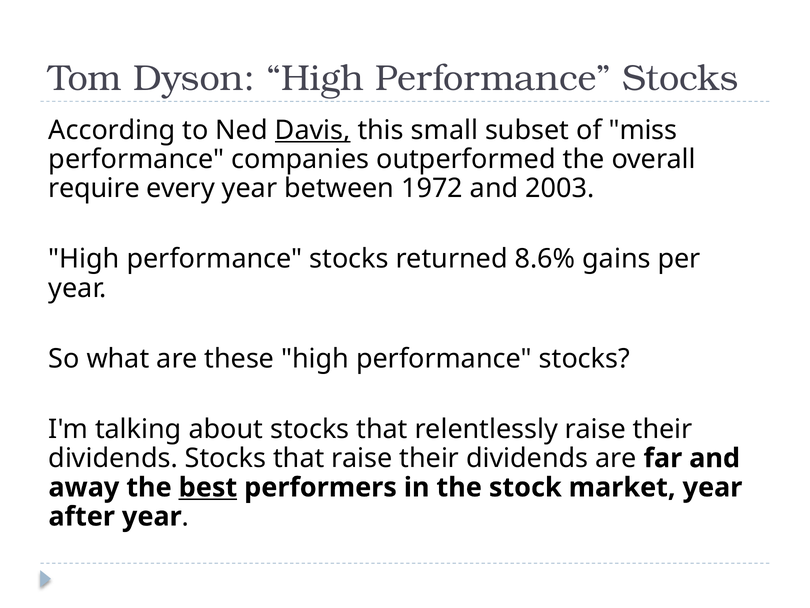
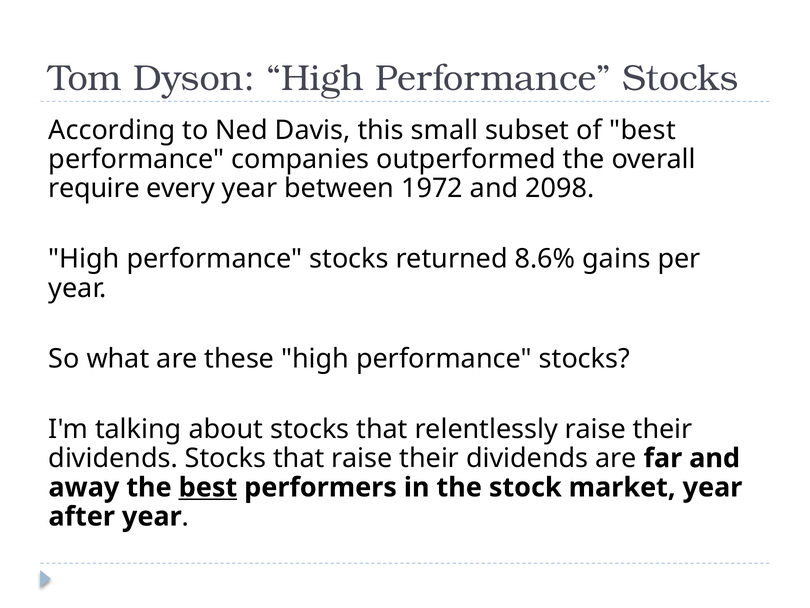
Davis underline: present -> none (313, 130)
of miss: miss -> best (643, 130)
2003: 2003 -> 2098 (560, 188)
